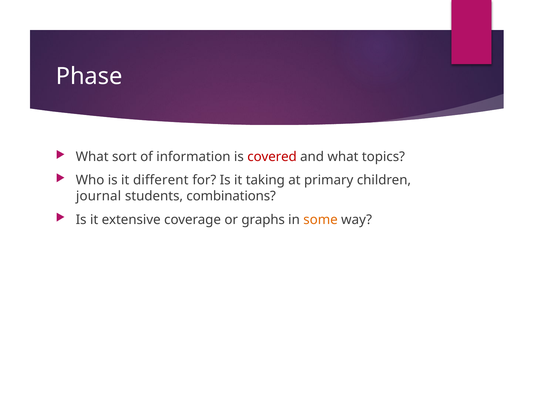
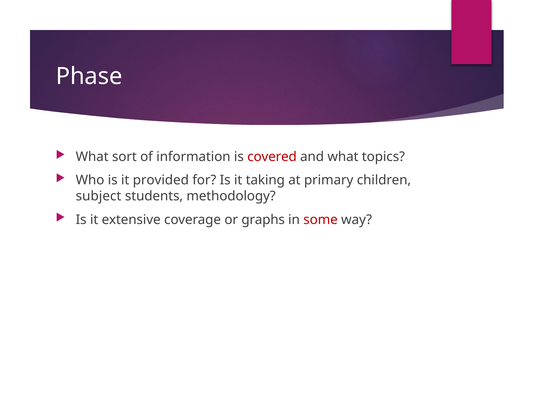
different: different -> provided (161, 180)
journal: journal -> subject (99, 196)
combinations: combinations -> methodology (231, 196)
some colour: orange -> red (321, 219)
